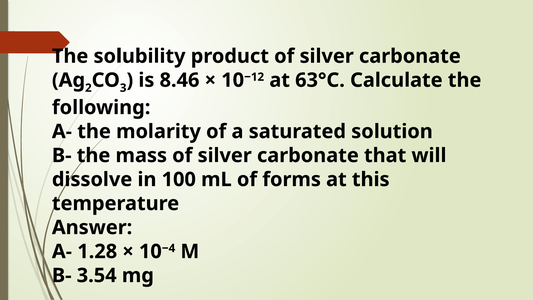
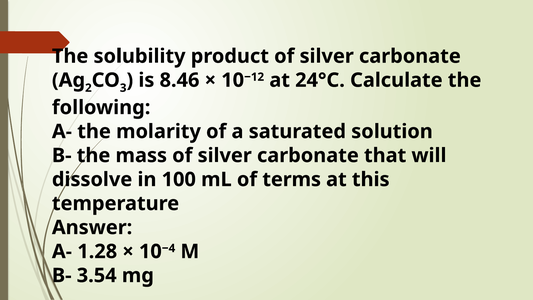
63°C: 63°C -> 24°C (320, 80)
forms: forms -> terms (292, 179)
